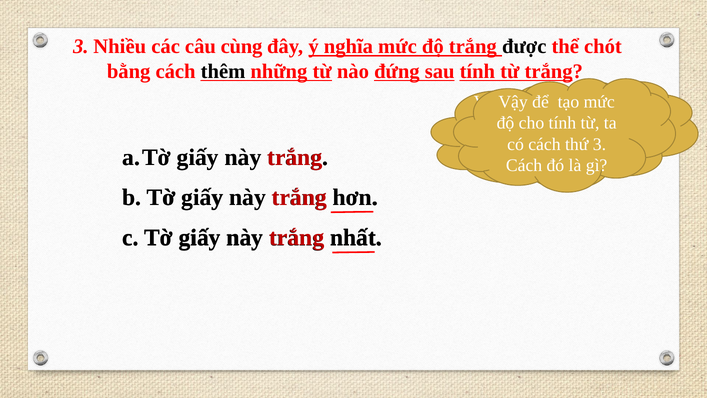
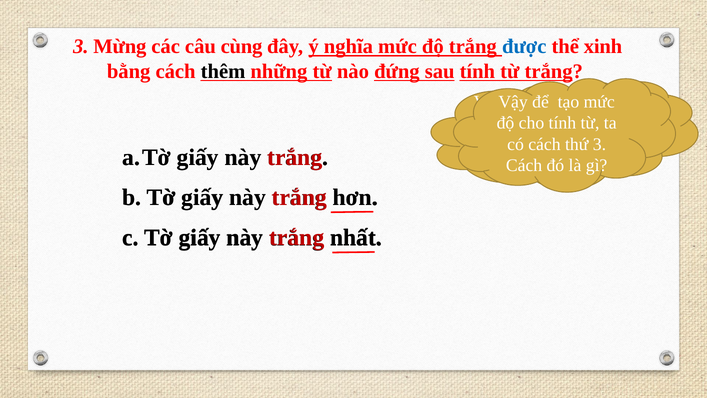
Nhiều: Nhiều -> Mừng (120, 47)
được colour: black -> blue (524, 47)
chót: chót -> xinh (603, 47)
